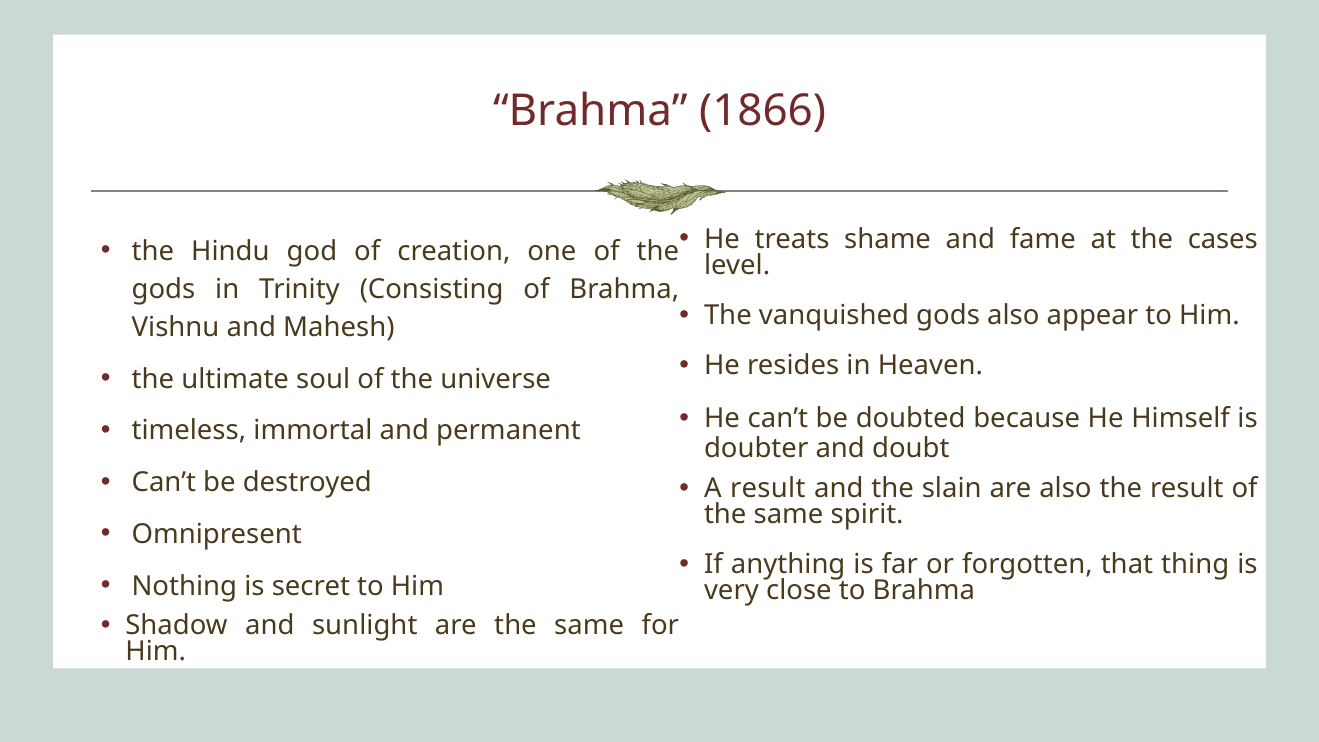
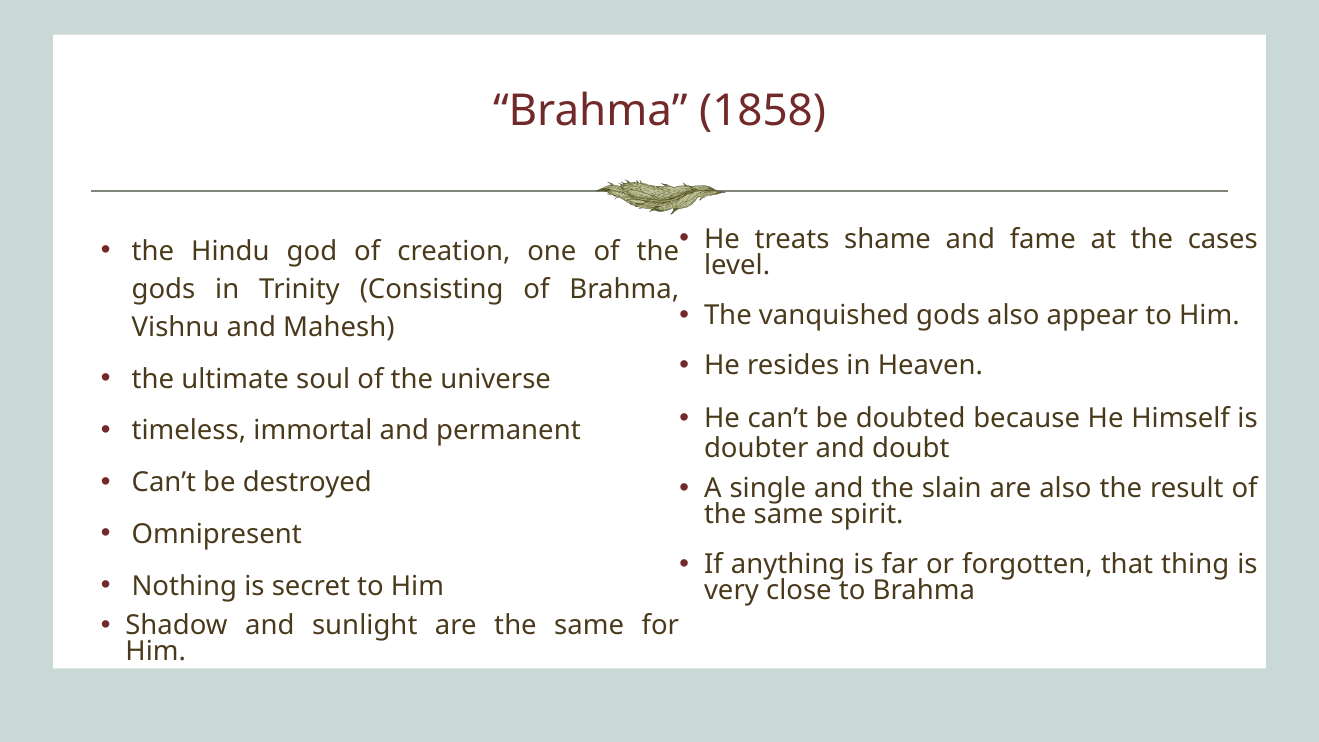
1866: 1866 -> 1858 (763, 111)
A result: result -> single (768, 489)
